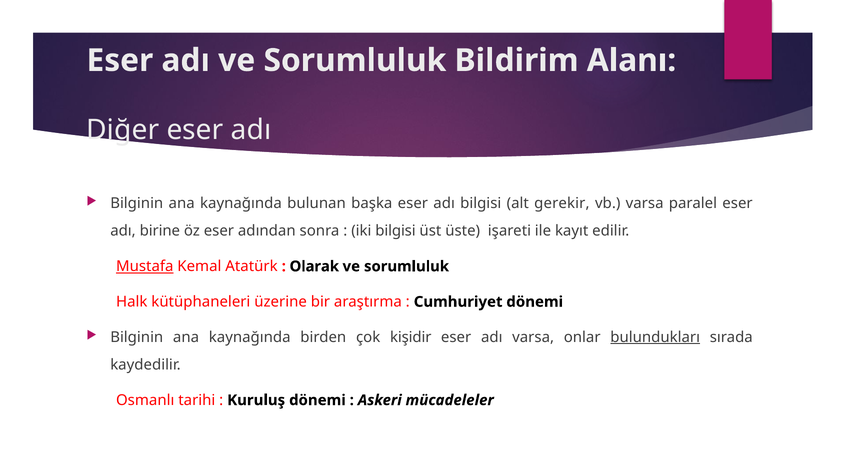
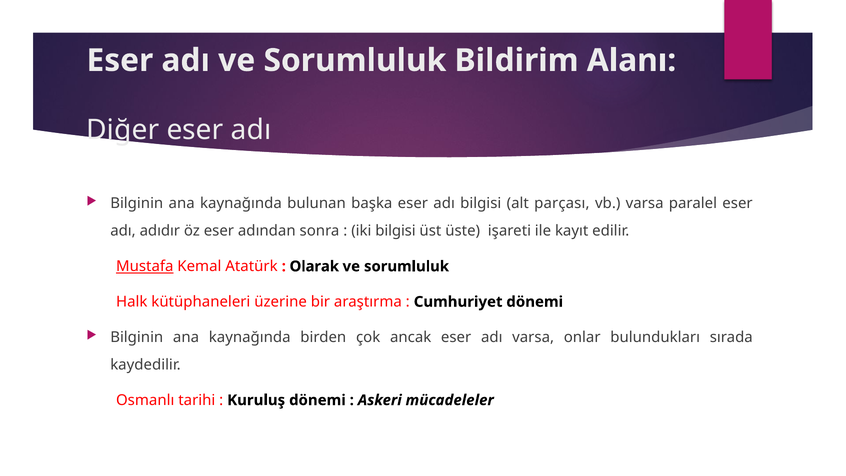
gerekir: gerekir -> parçası (562, 203)
birine: birine -> adıdır (160, 231)
kişidir: kişidir -> ancak (411, 337)
bulundukları underline: present -> none (655, 337)
